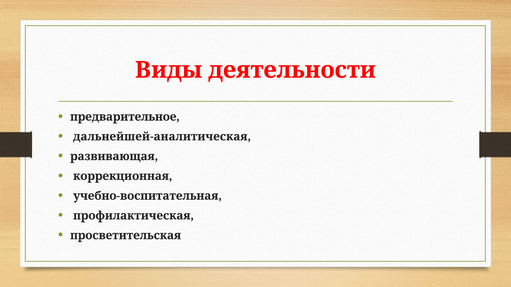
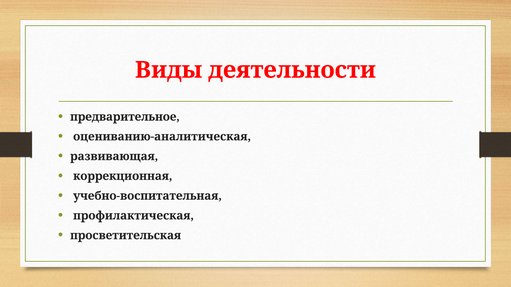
дальнейшей-аналитическая: дальнейшей-аналитическая -> оцениванию-аналитическая (162, 137)
